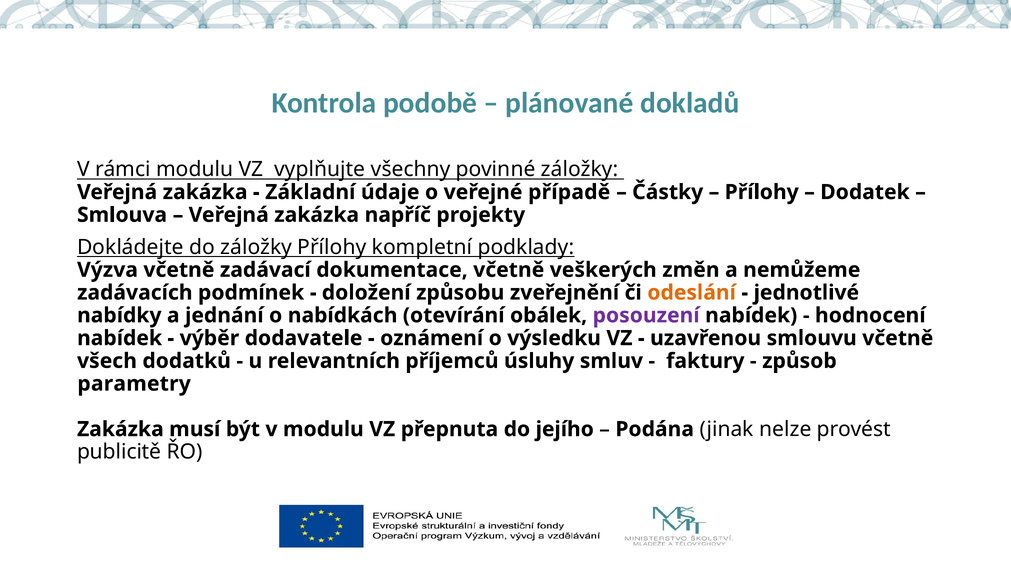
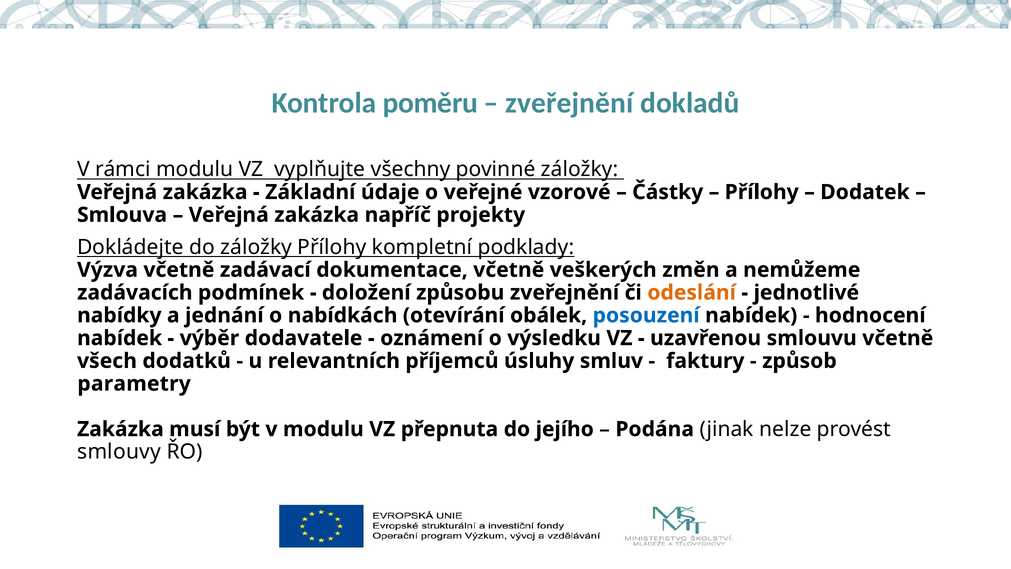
podobě: podobě -> poměru (430, 103)
plánované: plánované -> zveřejnění (569, 103)
případě: případě -> vzorové (569, 192)
posouzení colour: purple -> blue (646, 315)
publicitě: publicitě -> smlouvy (119, 452)
